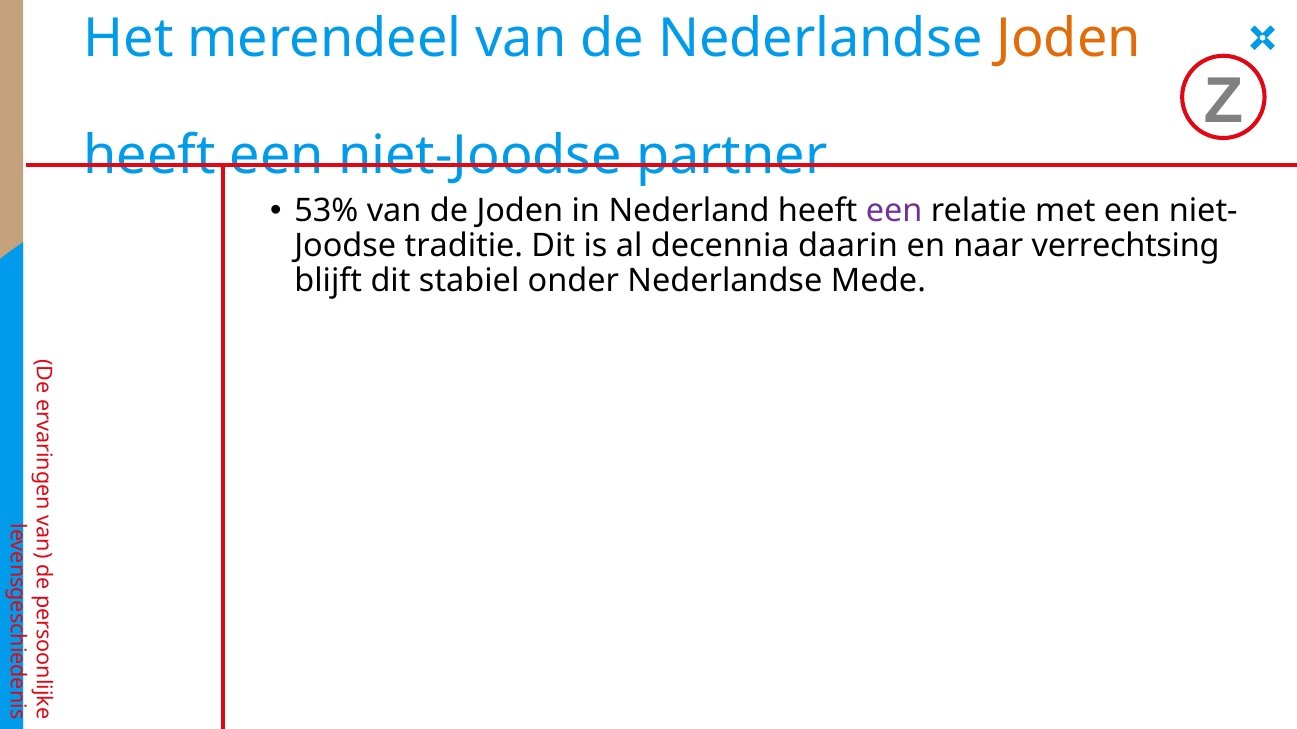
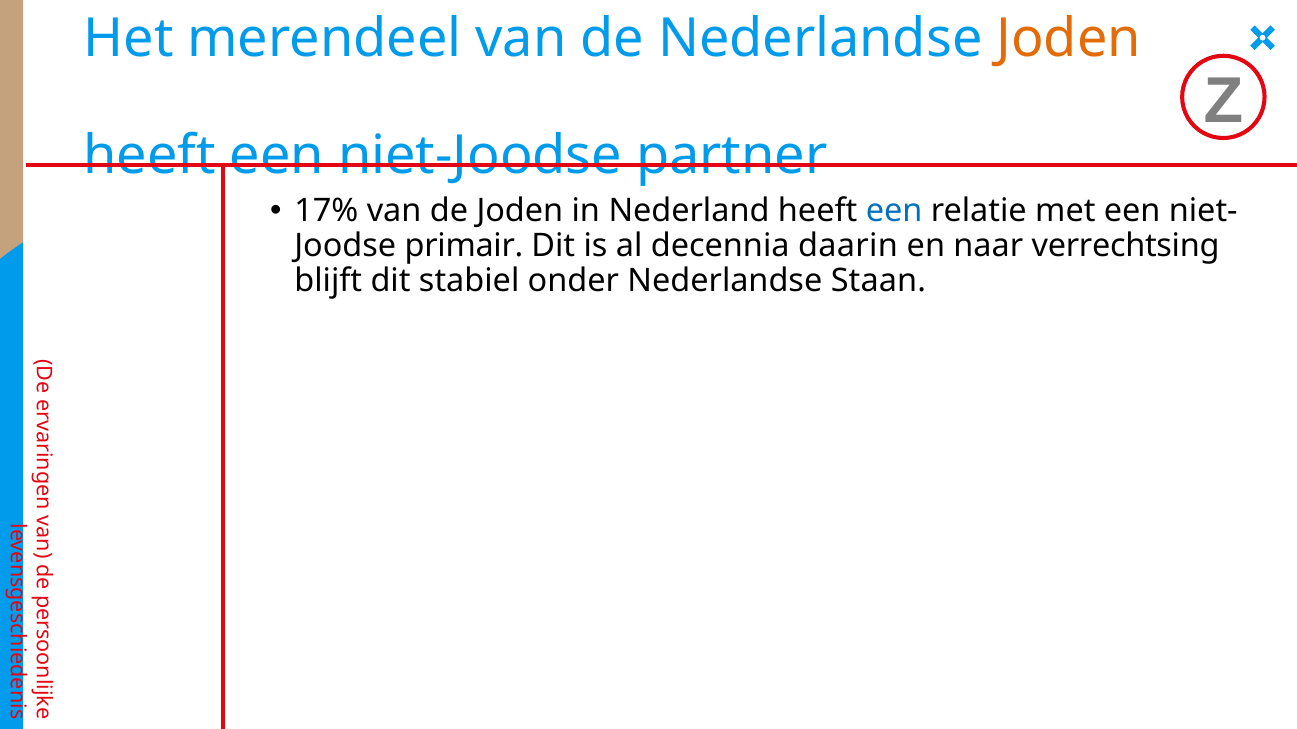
53%: 53% -> 17% (326, 211)
een colour: purple -> blue (894, 211)
traditie: traditie -> primair (464, 246)
Mede: Mede -> Staan (878, 281)
